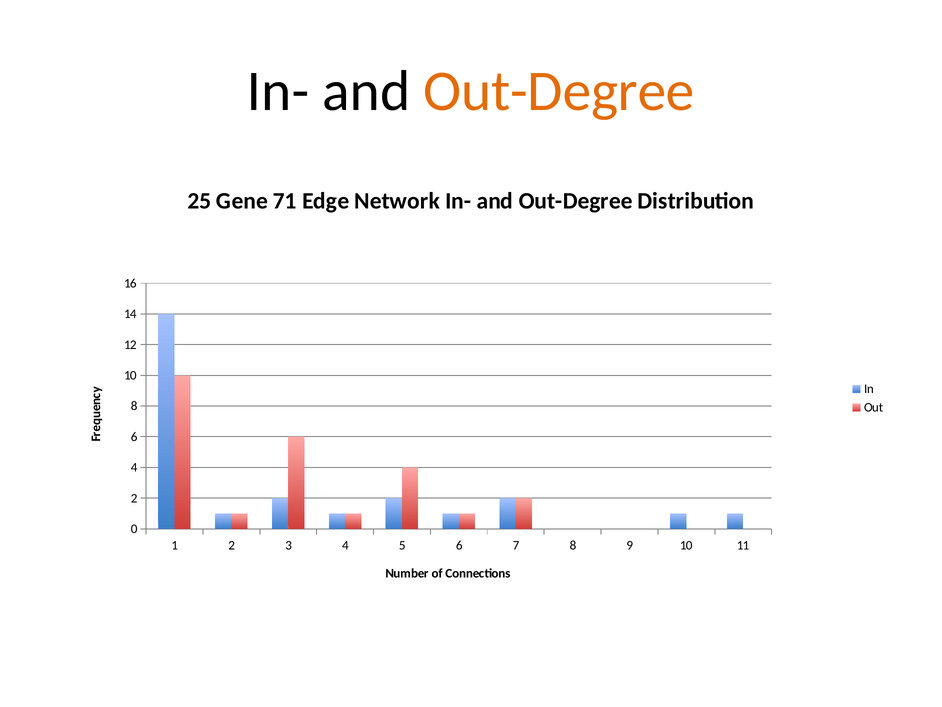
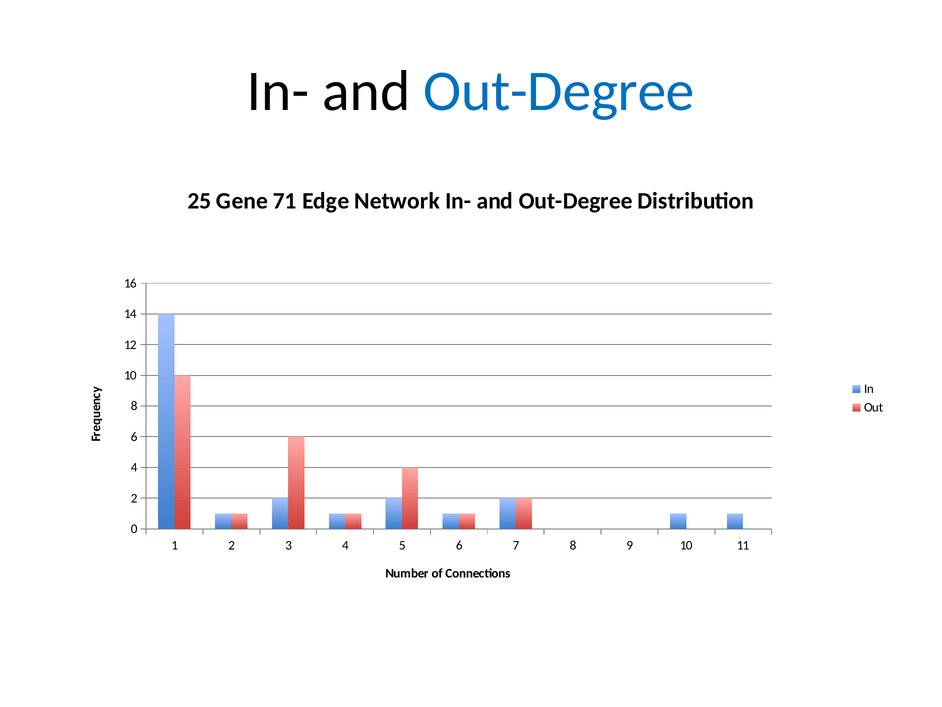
Out-Degree colour: orange -> blue (559, 91)
